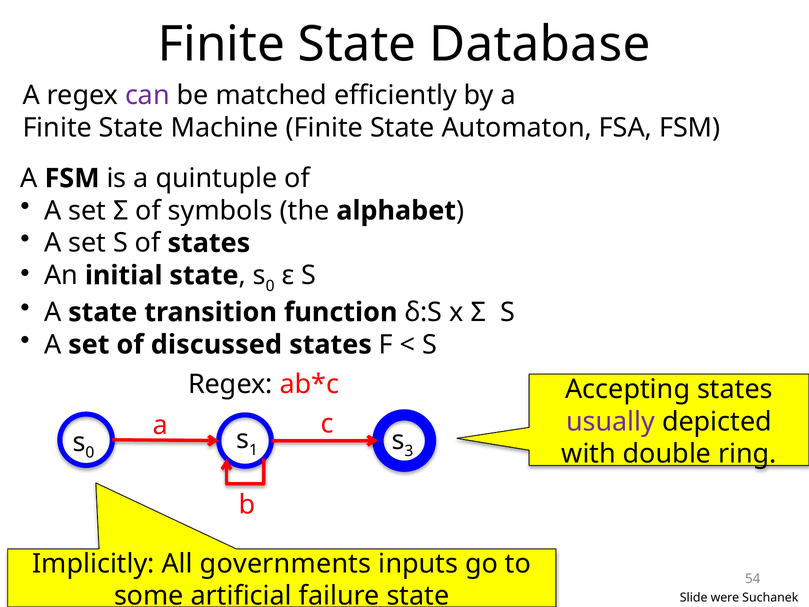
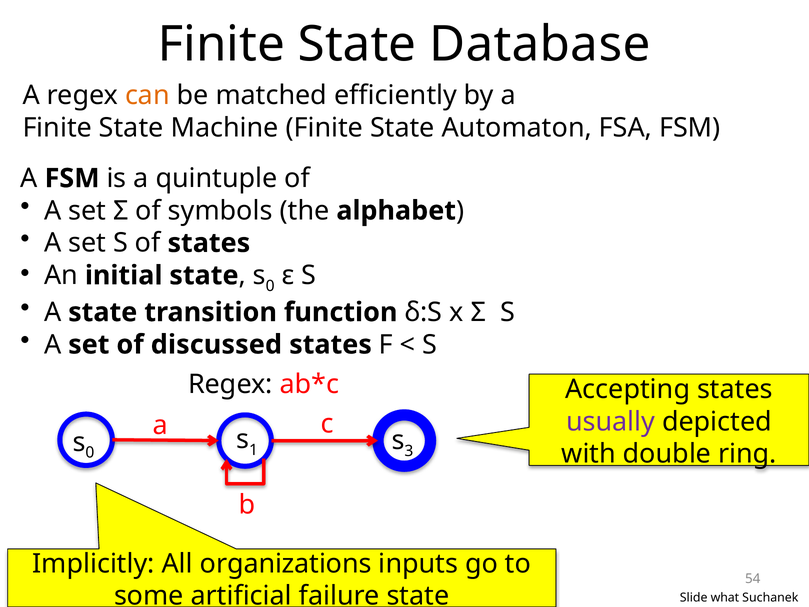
can colour: purple -> orange (147, 95)
governments: governments -> organizations (286, 563)
were: were -> what (725, 598)
